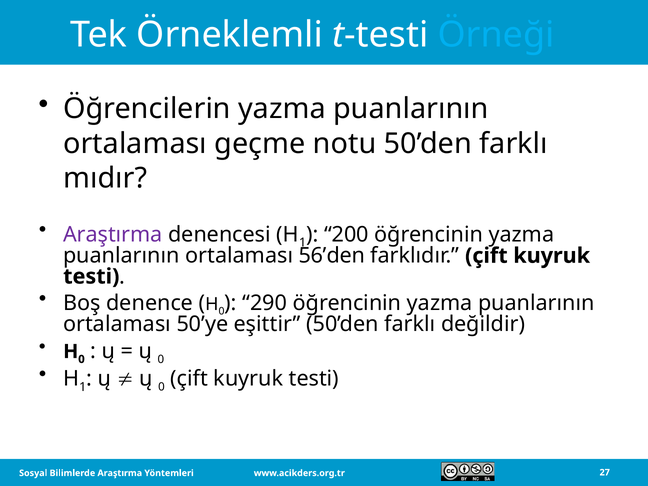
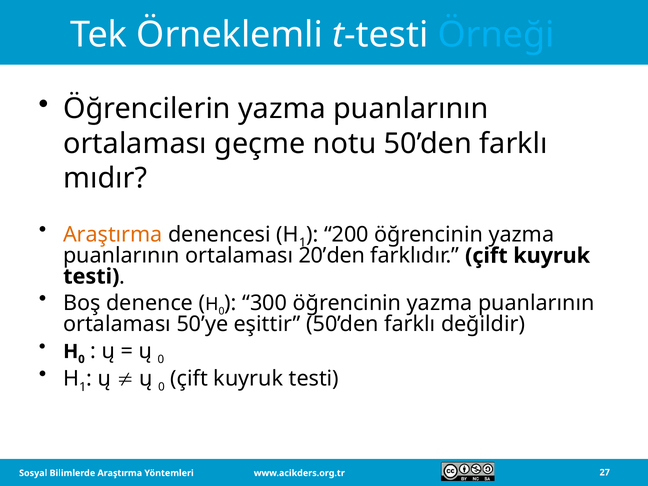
Araştırma colour: purple -> orange (113, 234)
56’den: 56’den -> 20’den (332, 256)
290: 290 -> 300 (265, 303)
